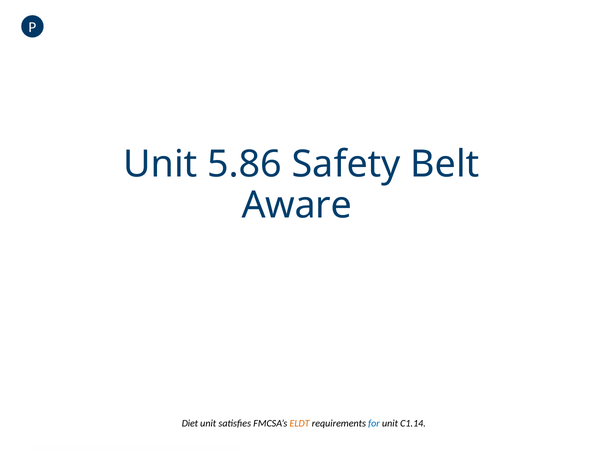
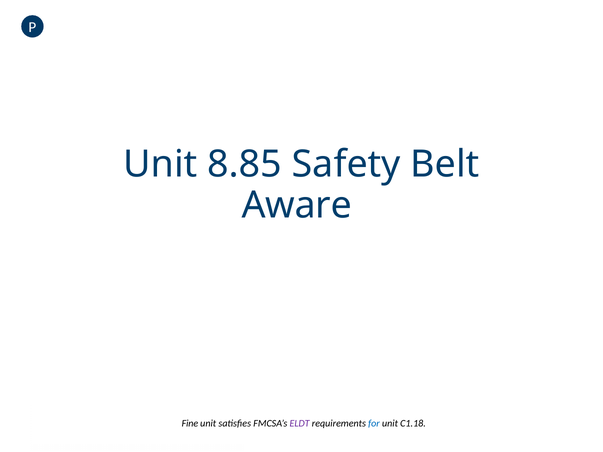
5.86: 5.86 -> 8.85 (245, 165)
Diet: Diet -> Fine (190, 424)
ELDT colour: orange -> purple (300, 424)
C1.14: C1.14 -> C1.18 (413, 424)
